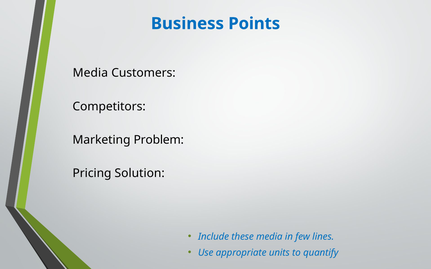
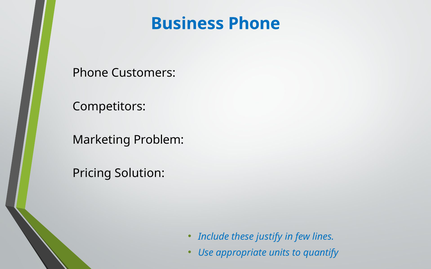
Business Points: Points -> Phone (254, 24)
Media: Media -> Phone (90, 73)
these media: media -> justify (269, 237)
